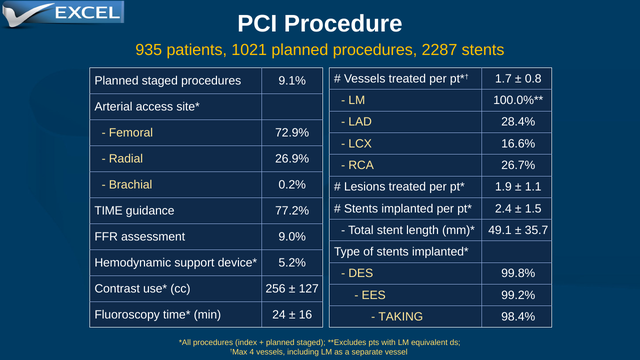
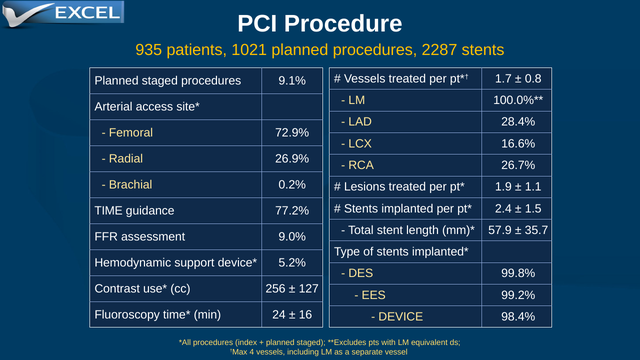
49.1: 49.1 -> 57.9 (500, 230)
TAKING: TAKING -> DEVICE (401, 317)
